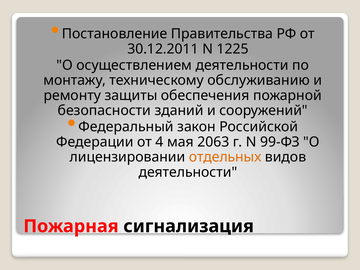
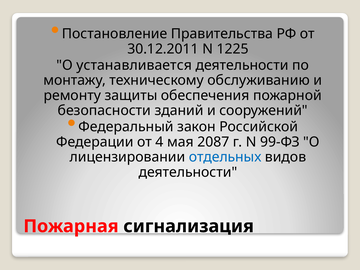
осуществлением: осуществлением -> устанавливается (134, 65)
2063: 2063 -> 2087 (213, 142)
отдельных colour: orange -> blue (225, 157)
